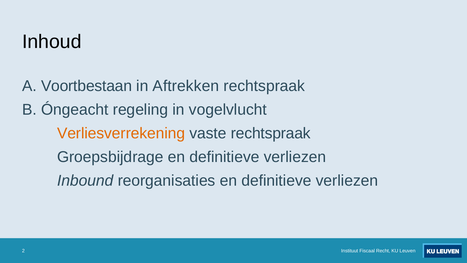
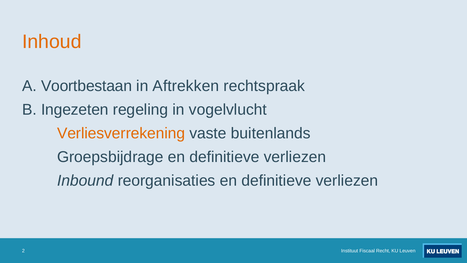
Inhoud colour: black -> orange (52, 42)
Óngeacht: Óngeacht -> Ingezeten (75, 110)
vaste rechtspraak: rechtspraak -> buitenlands (271, 133)
